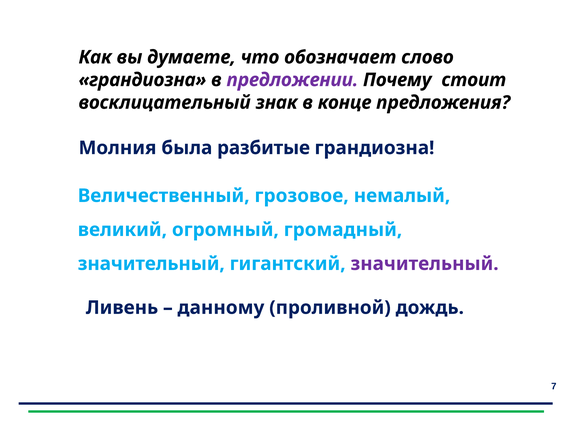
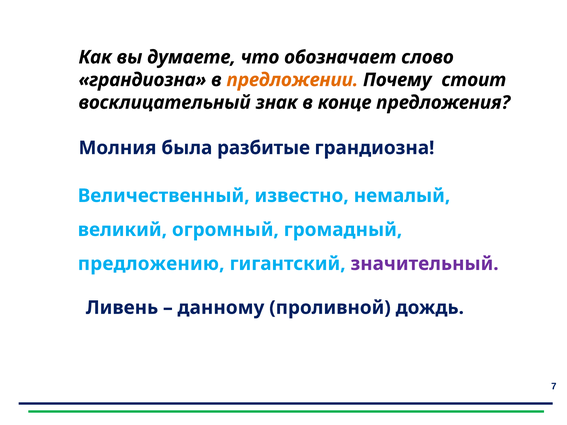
предложении colour: purple -> orange (292, 80)
грозовое: грозовое -> известно (302, 196)
значительный: значительный -> предложению (151, 264)
